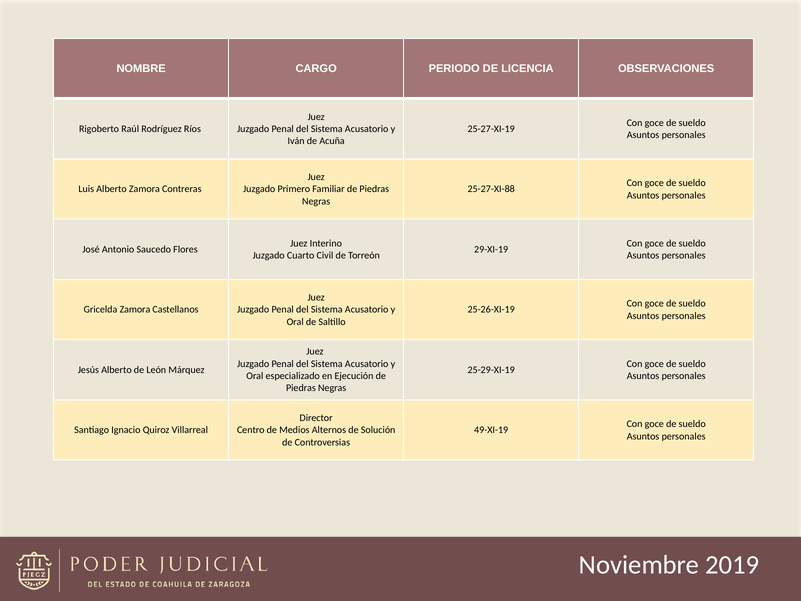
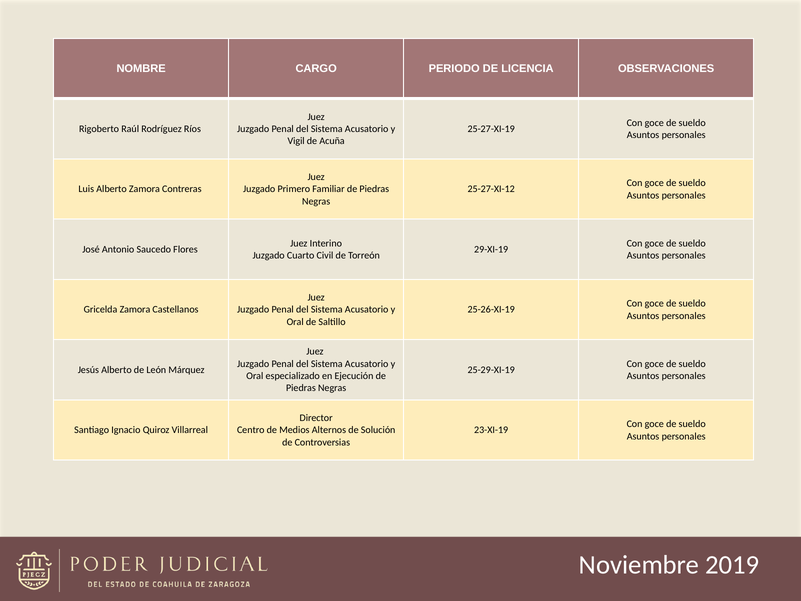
Iván: Iván -> Vigil (296, 141)
25-27-XI-88: 25-27-XI-88 -> 25-27-XI-12 (491, 189)
49-XI-19: 49-XI-19 -> 23-XI-19 (491, 430)
